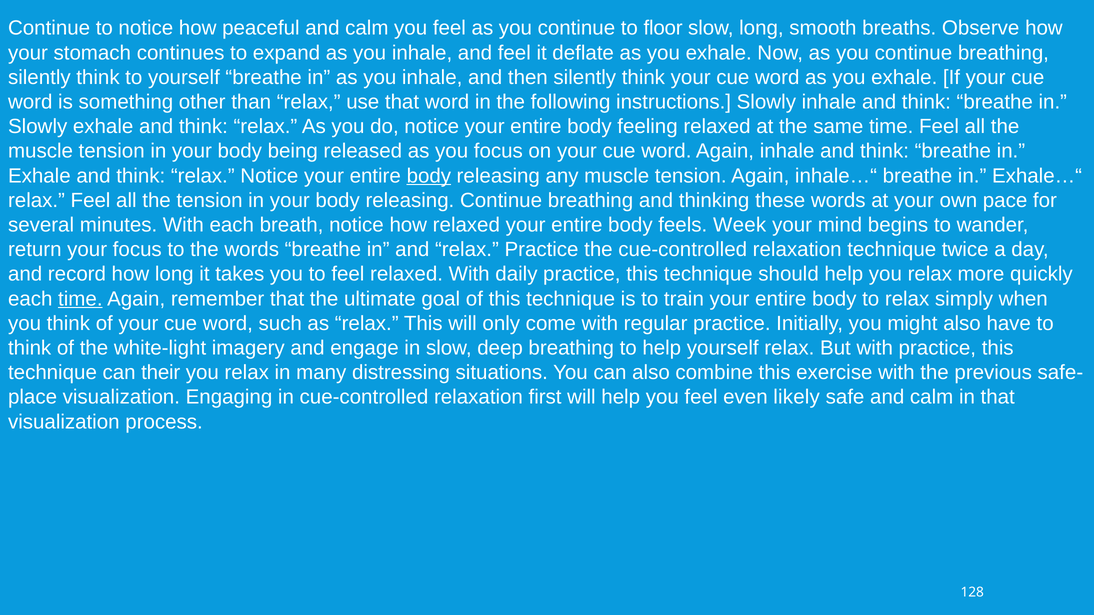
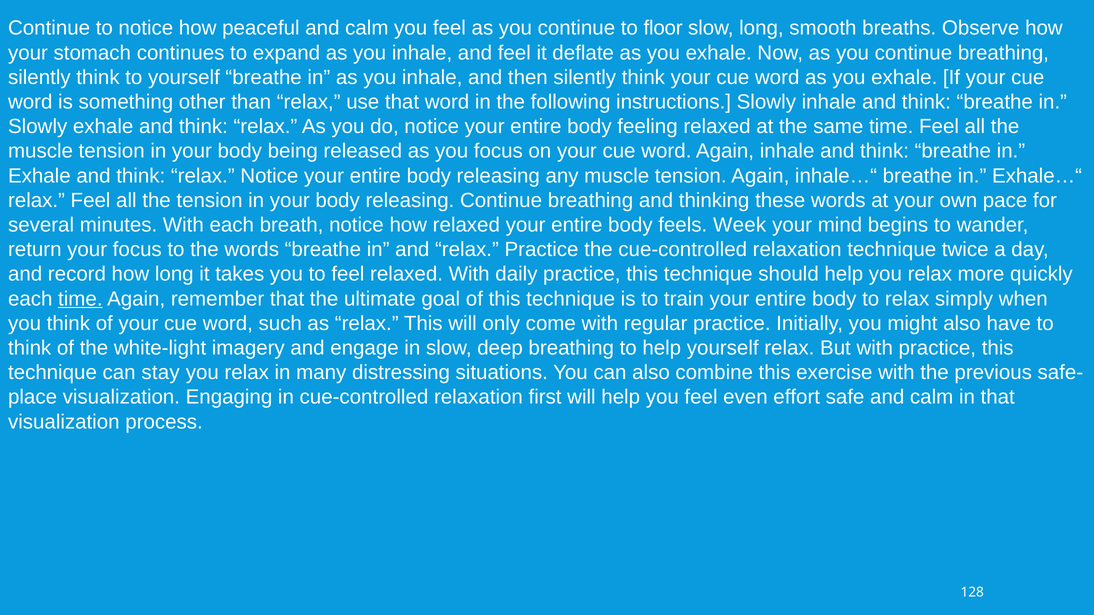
body underline: present -> none (429, 176)
their: their -> stay (161, 373)
likely: likely -> effort (797, 397)
